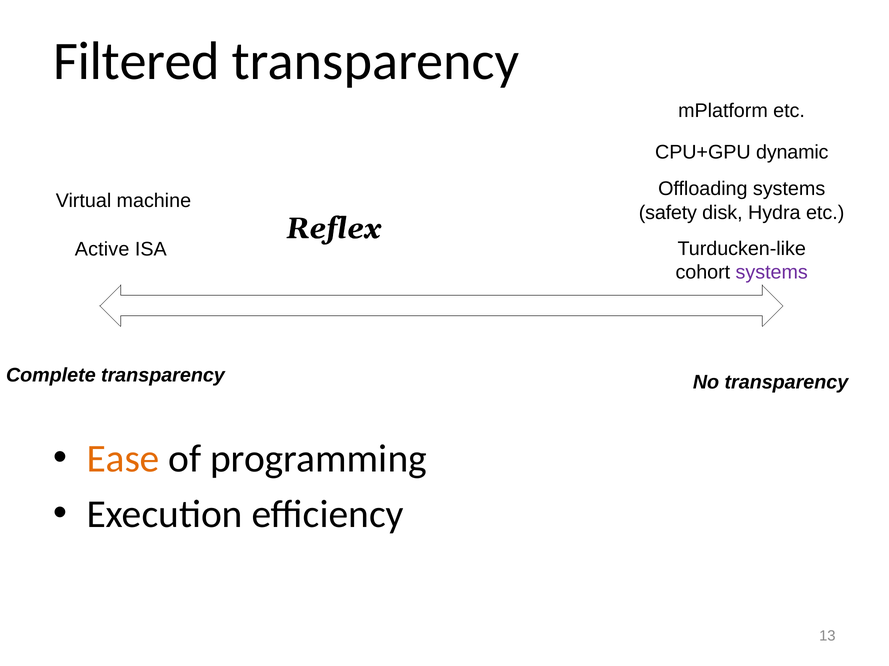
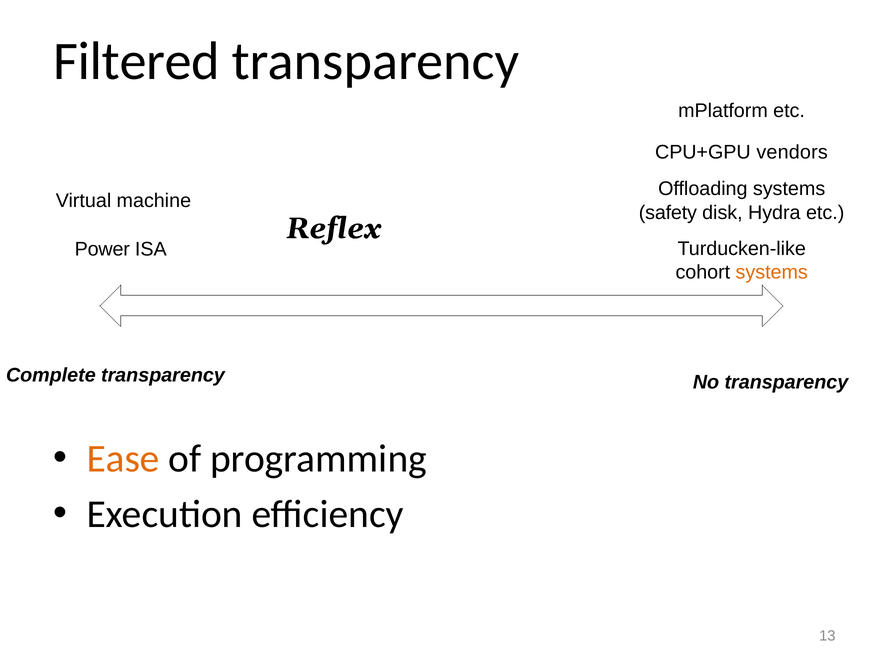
dynamic: dynamic -> vendors (792, 153)
Active: Active -> Power (102, 250)
systems colour: purple -> orange (772, 273)
